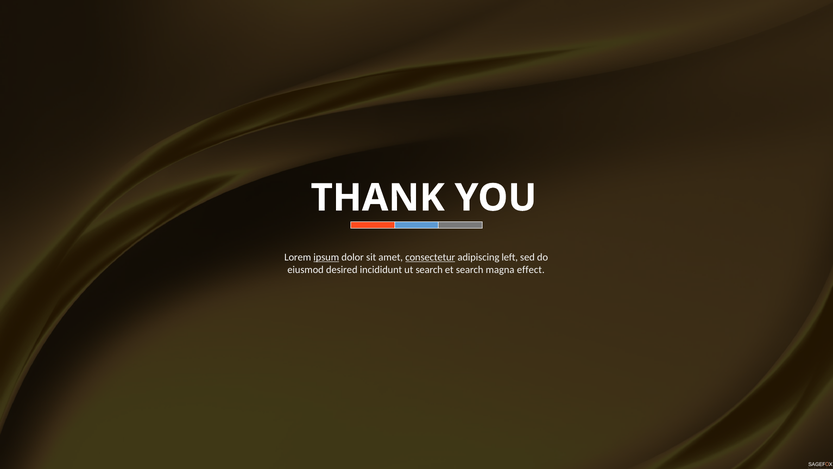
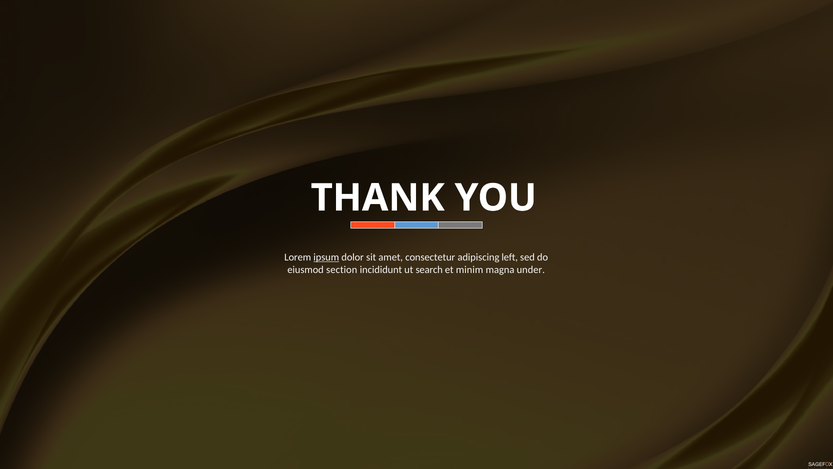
consectetur underline: present -> none (430, 257)
desired: desired -> section (342, 270)
et search: search -> minim (470, 270)
effect: effect -> under (531, 270)
